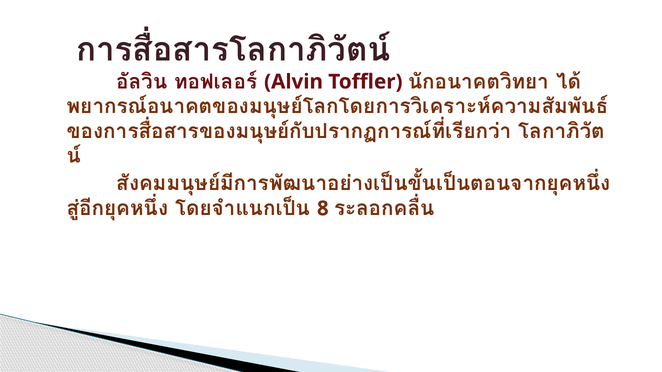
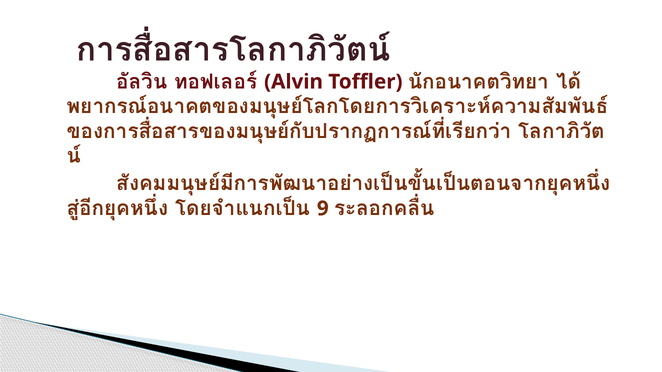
8: 8 -> 9 (323, 209)
